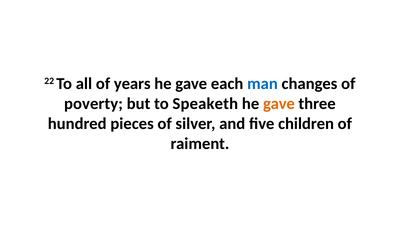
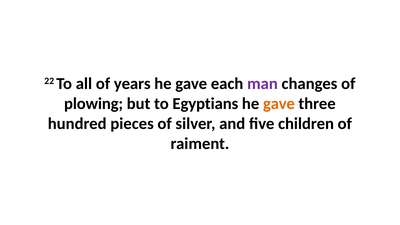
man colour: blue -> purple (262, 84)
poverty: poverty -> plowing (94, 104)
Speaketh: Speaketh -> Egyptians (205, 104)
